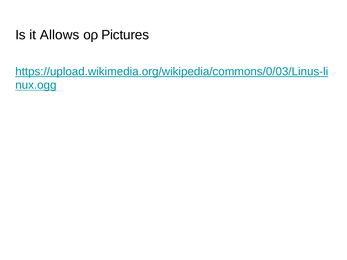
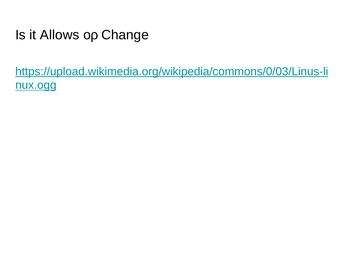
Pictures: Pictures -> Change (125, 35)
